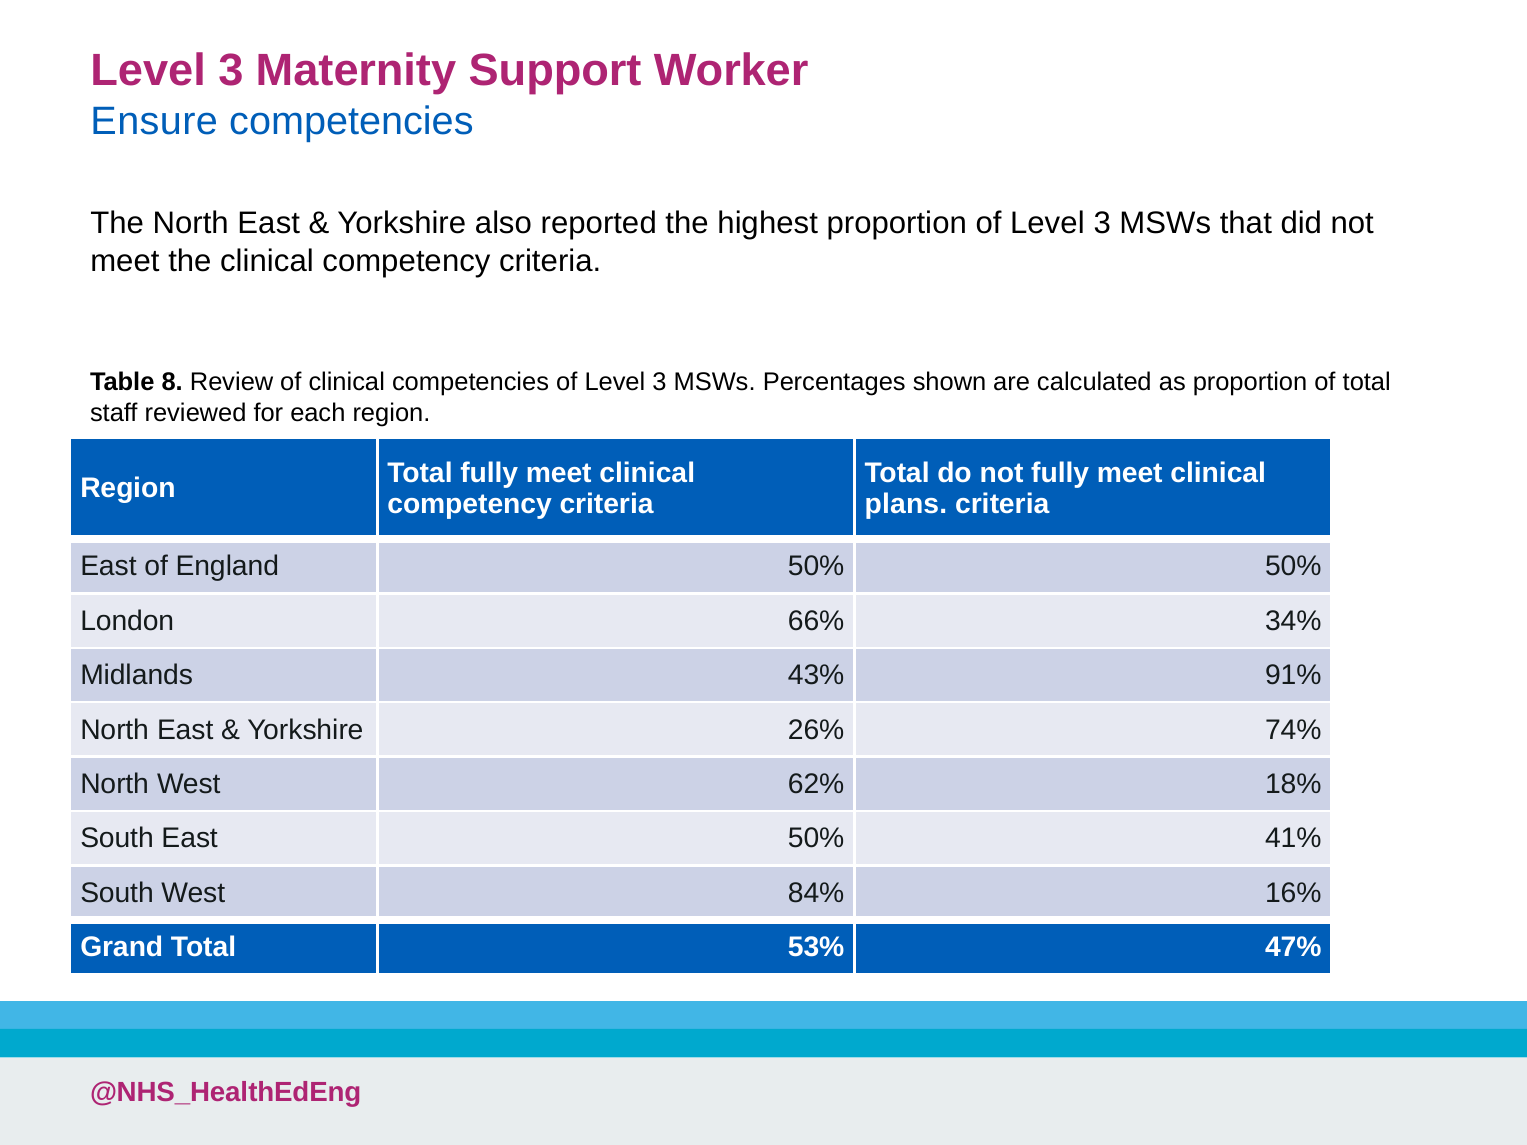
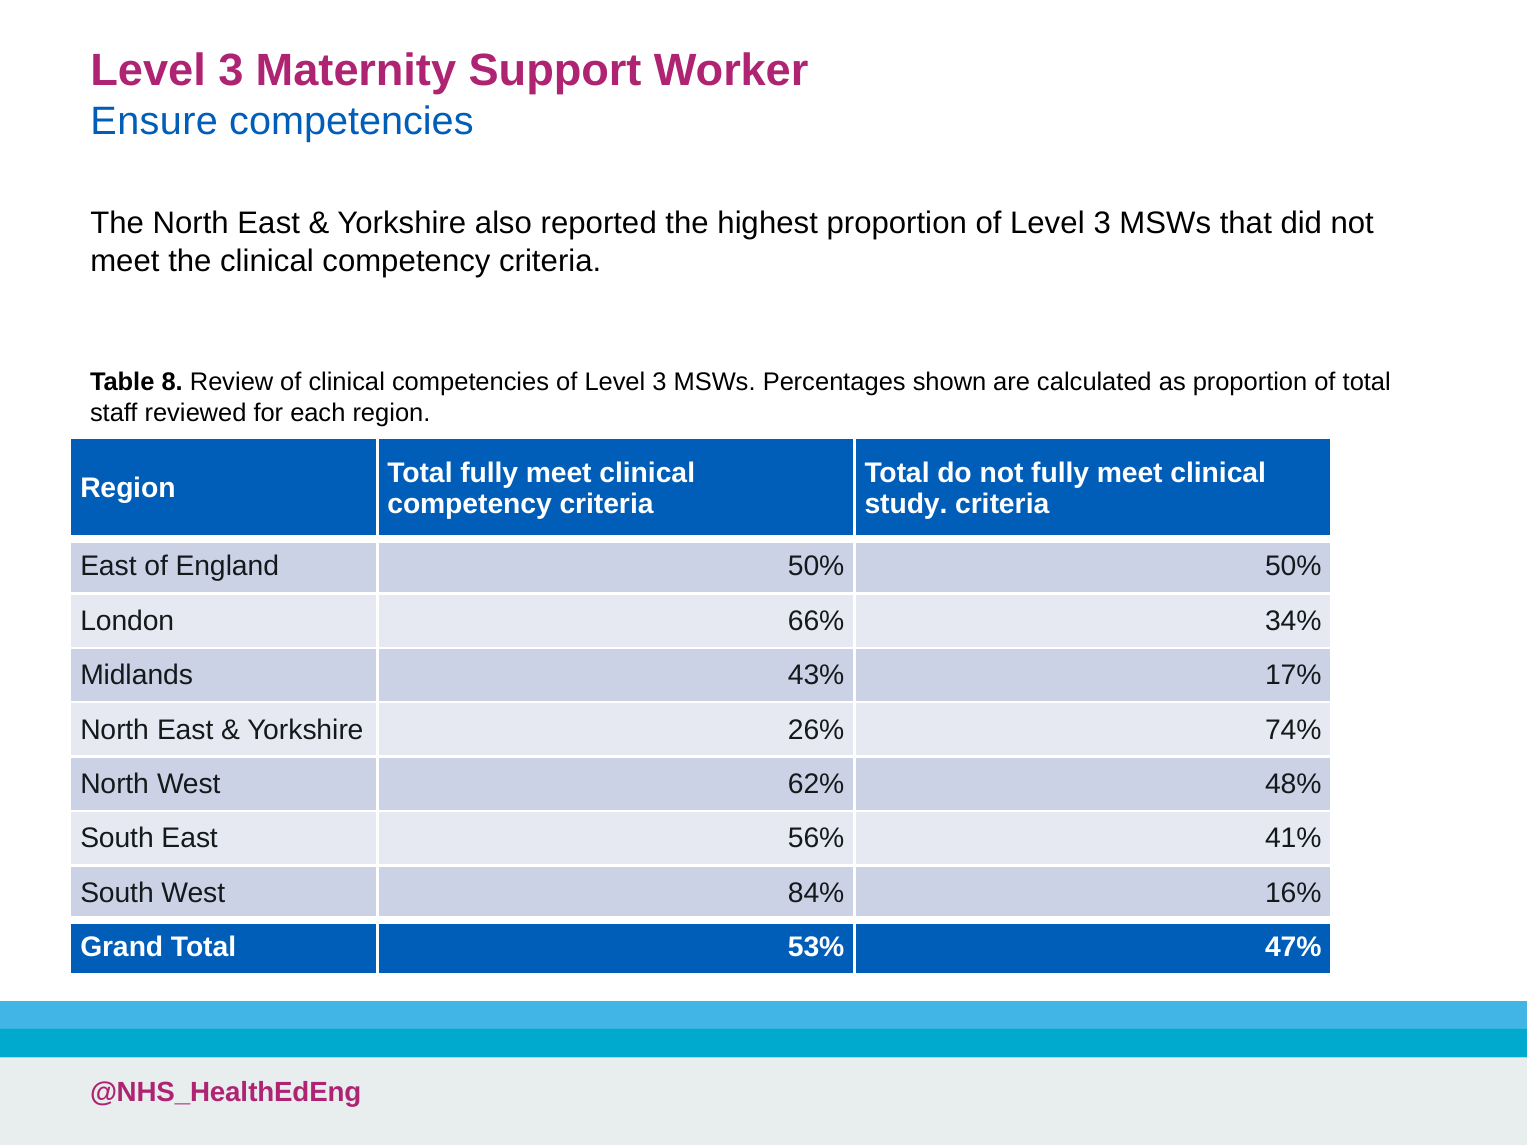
plans: plans -> study (906, 504)
91%: 91% -> 17% (1293, 676)
18%: 18% -> 48% (1293, 784)
East 50%: 50% -> 56% (816, 839)
